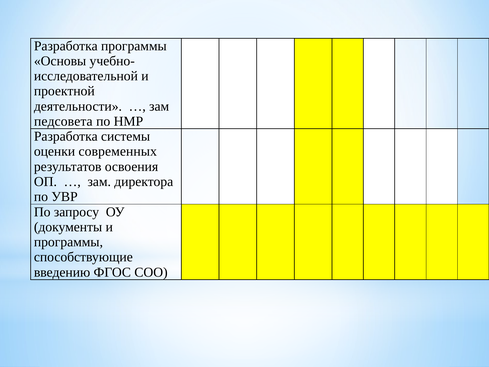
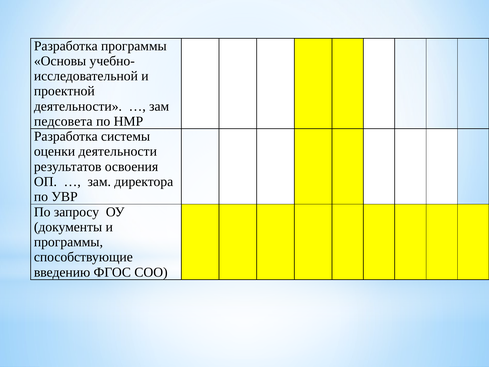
оценки современных: современных -> деятельности (118, 151)
